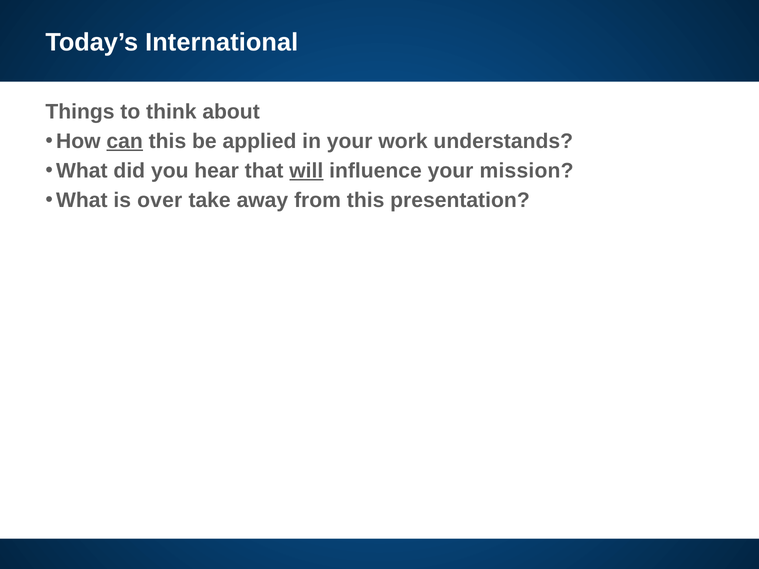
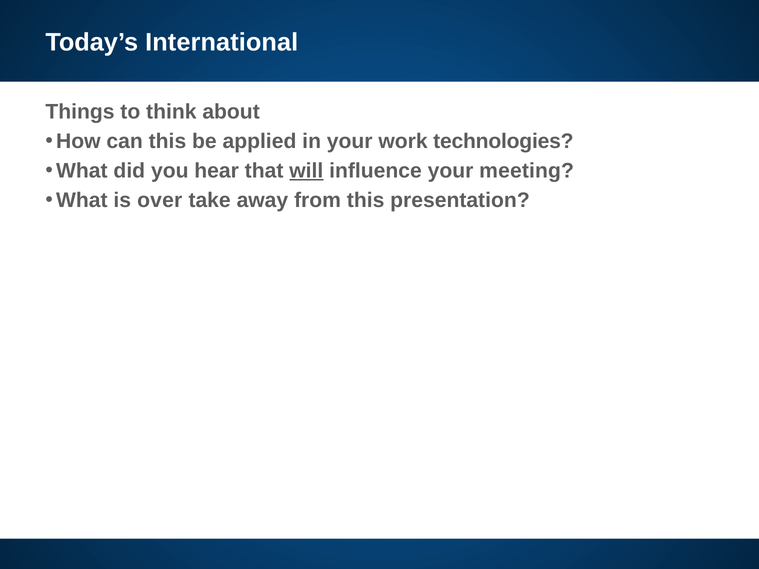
can underline: present -> none (125, 141)
understands: understands -> technologies (503, 141)
mission: mission -> meeting (527, 171)
